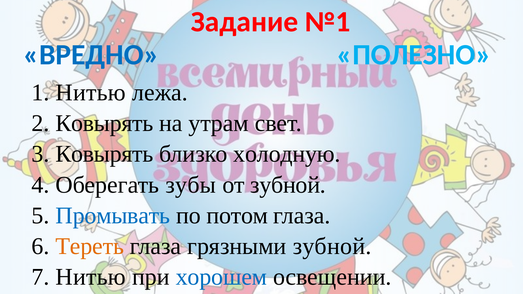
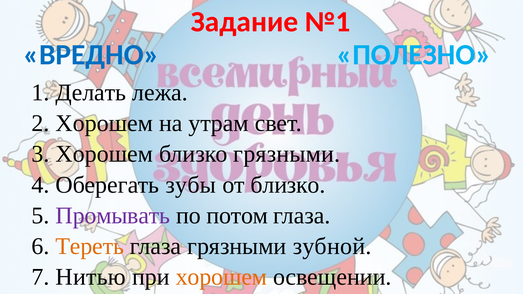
1 Нитью: Нитью -> Делать (91, 93)
2 Ковырять: Ковырять -> Хорошем (104, 123)
3 Ковырять: Ковырять -> Хорошем (104, 154)
близко холодную: холодную -> грязными (287, 154)
от зубной: зубной -> близко (288, 185)
Промывать colour: blue -> purple (113, 216)
хорошем colour: blue -> orange (221, 277)
